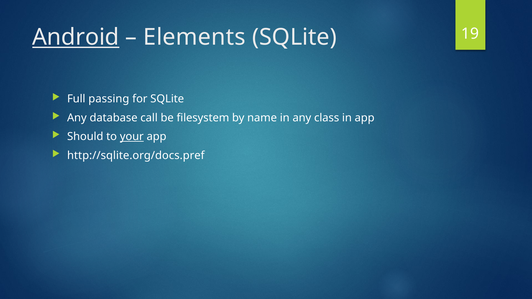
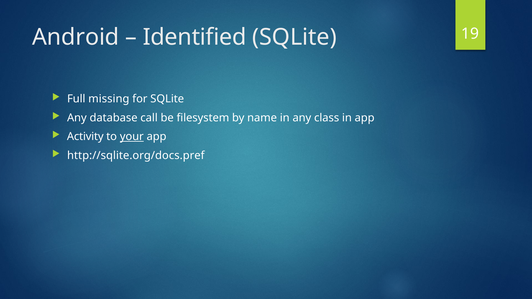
Android underline: present -> none (76, 37)
Elements: Elements -> Identified (195, 37)
passing: passing -> missing (109, 99)
Should: Should -> Activity (85, 137)
